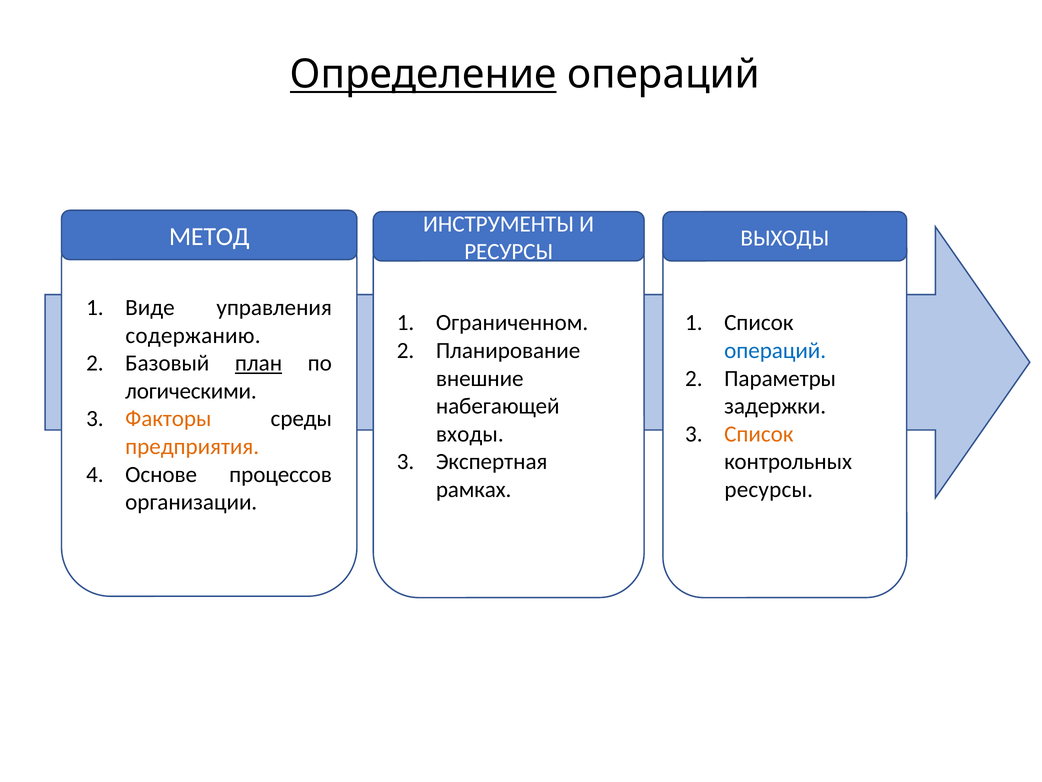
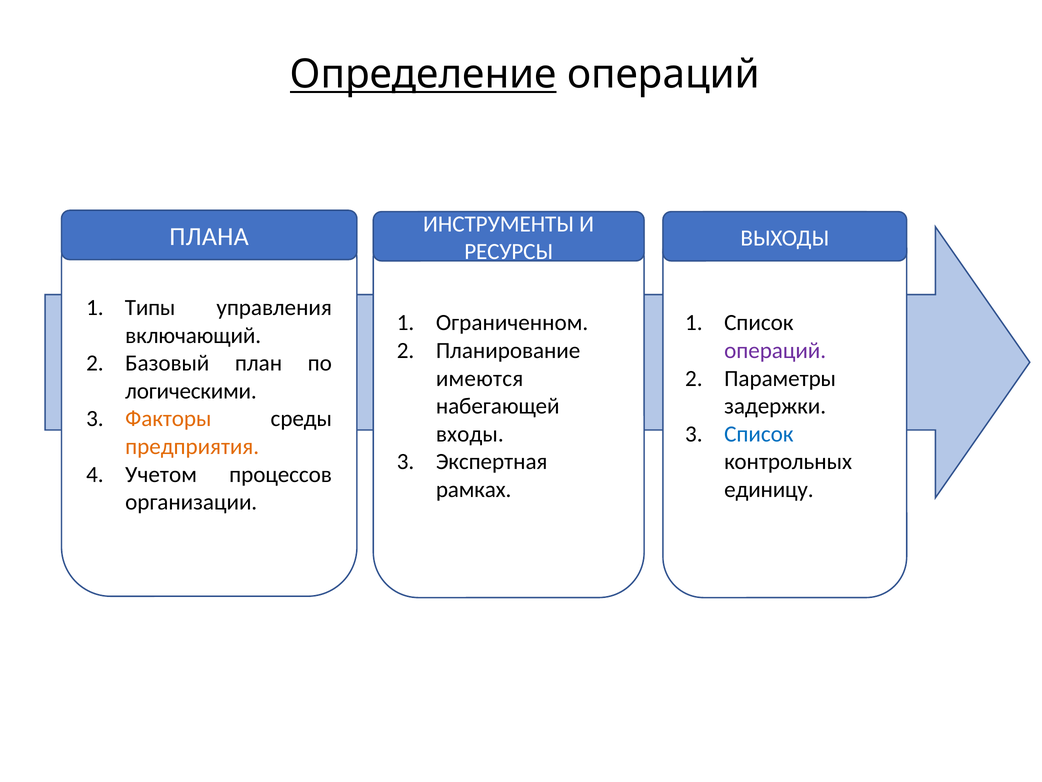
МЕТОД: МЕТОД -> ПЛАНА (209, 237)
Виде: Виде -> Типы (150, 307)
содержанию: содержанию -> включающий (193, 335)
операций colour: blue -> purple (775, 350)
план underline: present -> none (259, 363)
внешние: внешние -> имеются (480, 378)
Список colour: orange -> blue (759, 434)
Основе: Основе -> Учетом (161, 474)
ресурсы: ресурсы -> единицу (769, 489)
